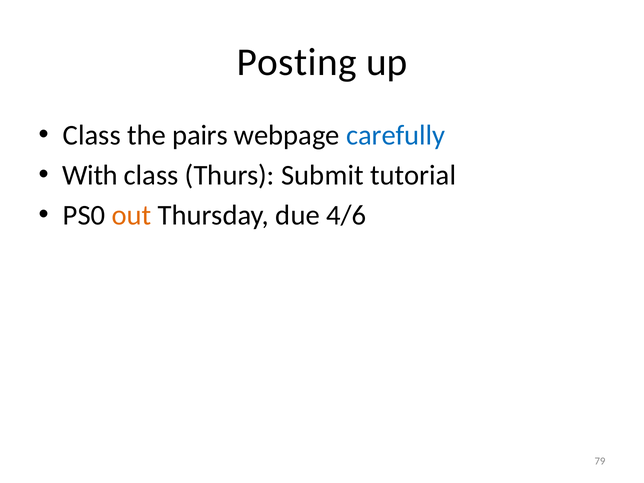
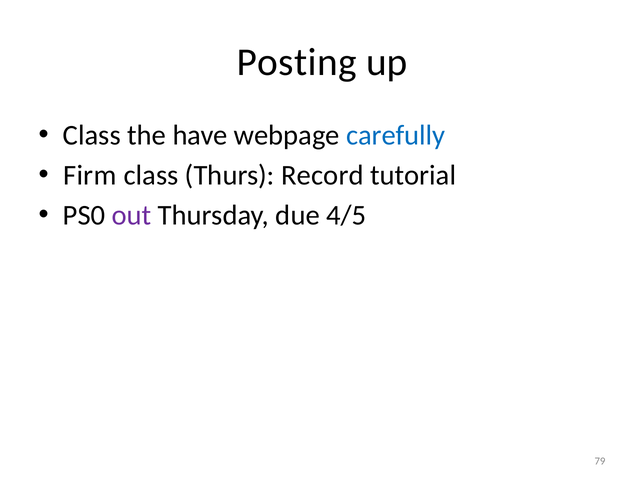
pairs: pairs -> have (200, 135)
With: With -> Firm (90, 175)
Submit: Submit -> Record (322, 175)
out colour: orange -> purple (132, 215)
4/6: 4/6 -> 4/5 (346, 215)
